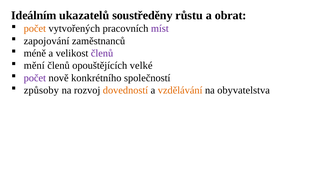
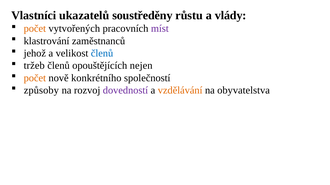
Ideálním: Ideálním -> Vlastníci (34, 15)
obrat: obrat -> vlády (231, 15)
zapojování: zapojování -> klastrování (47, 41)
méně: méně -> jehož (35, 53)
členů colour: purple -> blue (102, 53)
mění: mění -> tržeb (34, 66)
velké: velké -> nejen (141, 66)
počet colour: purple -> orange (35, 78)
dovedností colour: orange -> purple (125, 91)
